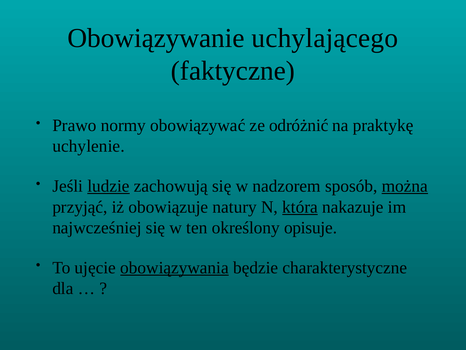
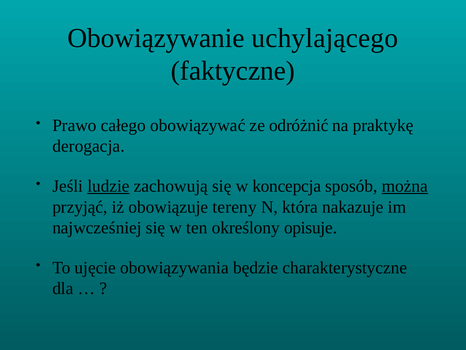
normy: normy -> całego (123, 125)
uchylenie: uchylenie -> derogacja (89, 146)
nadzorem: nadzorem -> koncepcja (287, 186)
natury: natury -> tereny (235, 207)
która underline: present -> none (300, 207)
obowiązywania underline: present -> none (174, 267)
